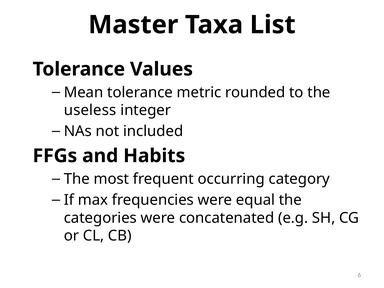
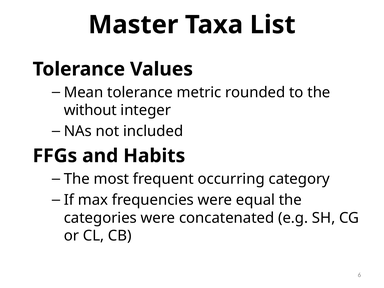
useless: useless -> without (90, 110)
